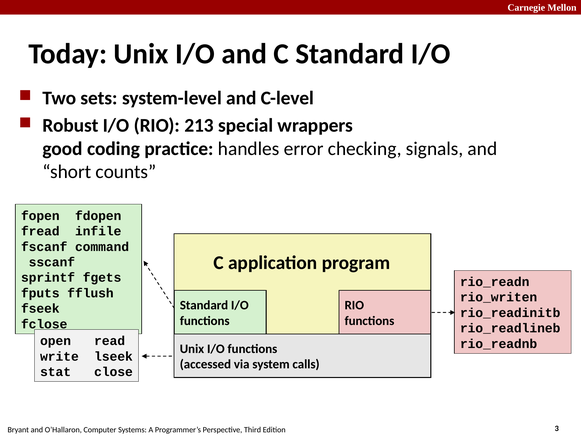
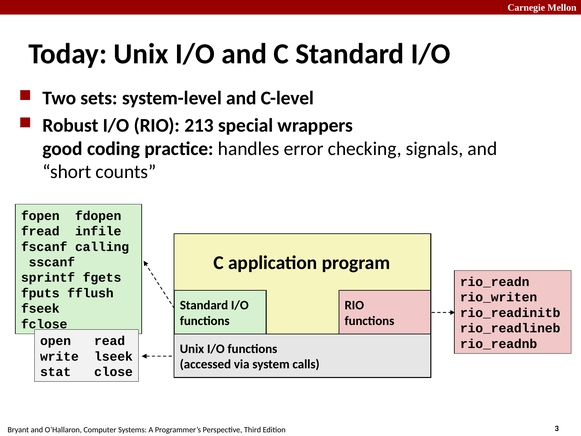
command: command -> calling (102, 247)
